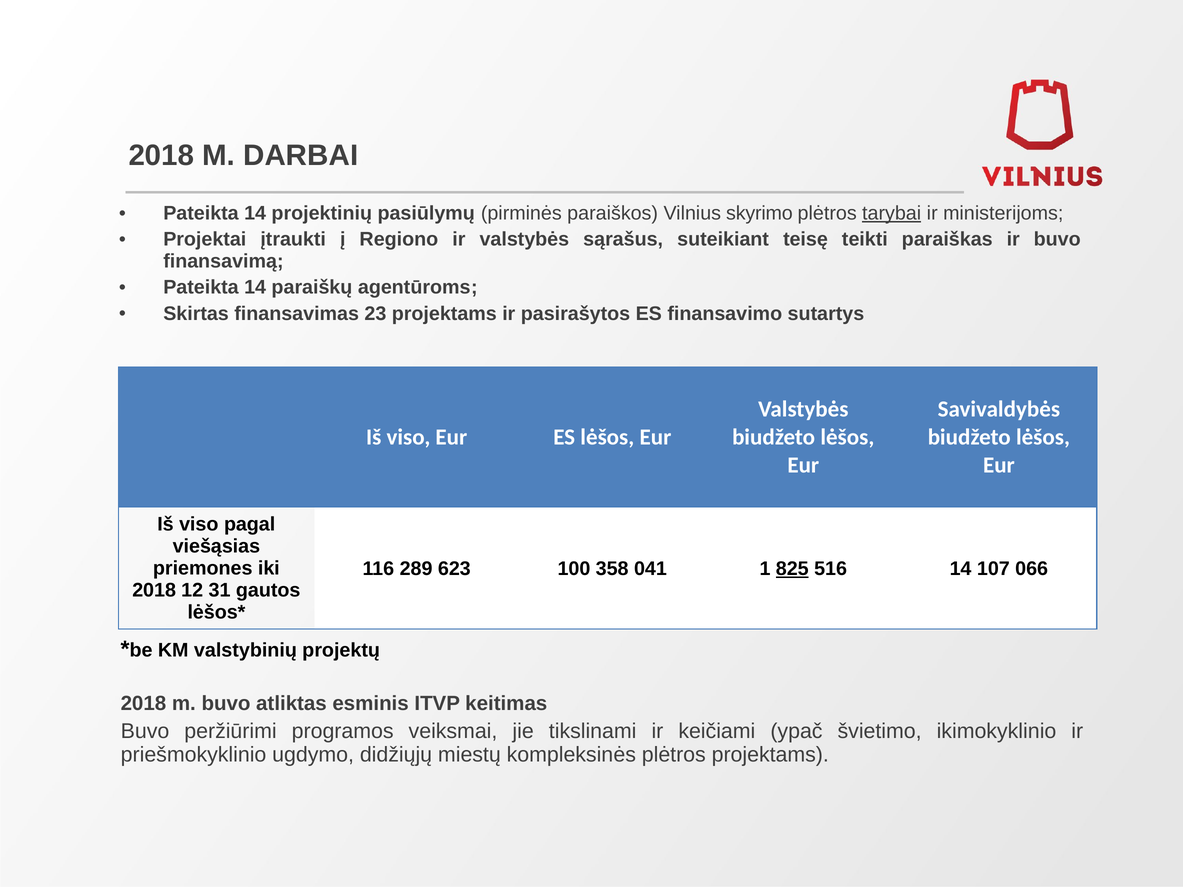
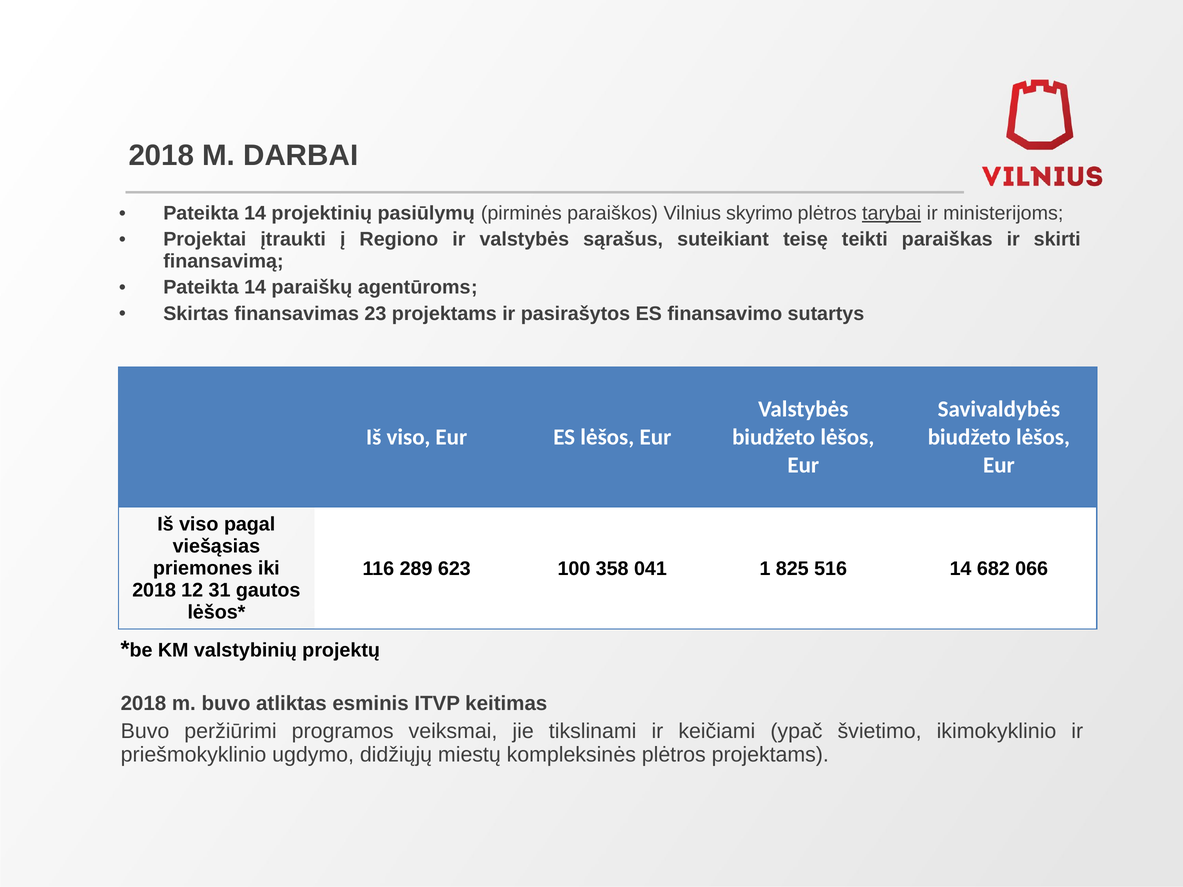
ir buvo: buvo -> skirti (1057, 239)
825 underline: present -> none (792, 569)
107: 107 -> 682 (993, 569)
